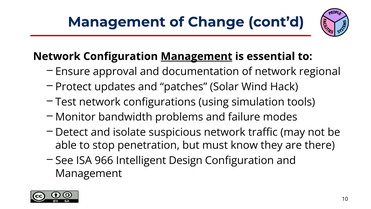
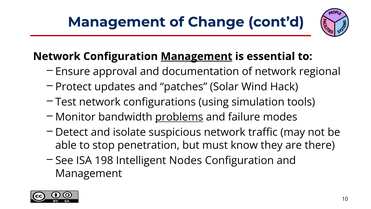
problems underline: none -> present (179, 117)
966: 966 -> 198 (104, 160)
Design: Design -> Nodes (185, 160)
